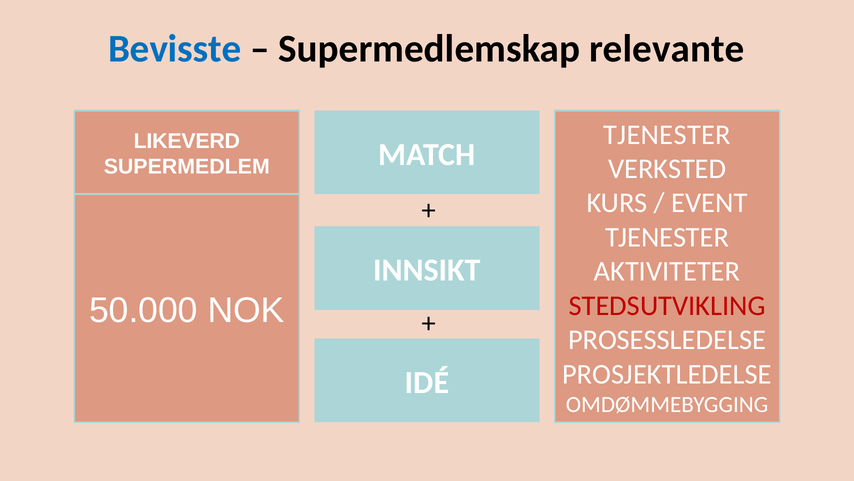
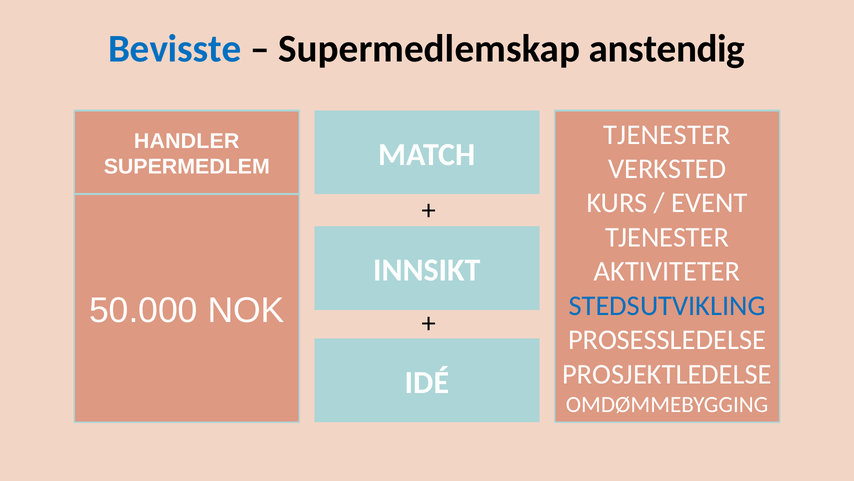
relevante: relevante -> anstendig (667, 49)
LIKEVERD: LIKEVERD -> HANDLER (187, 141)
STEDSUTVIKLING colour: red -> blue (667, 305)
